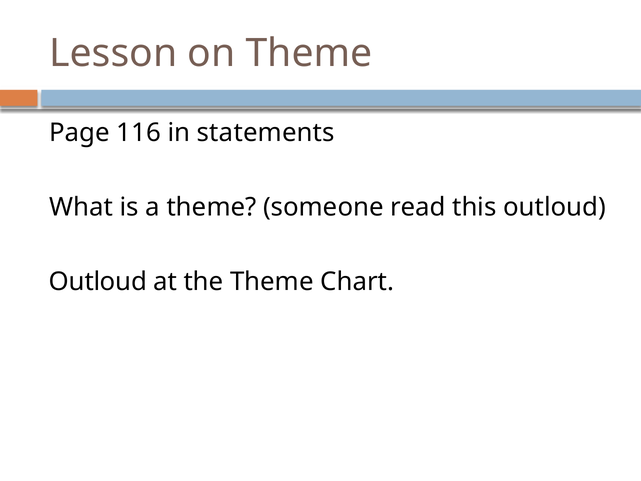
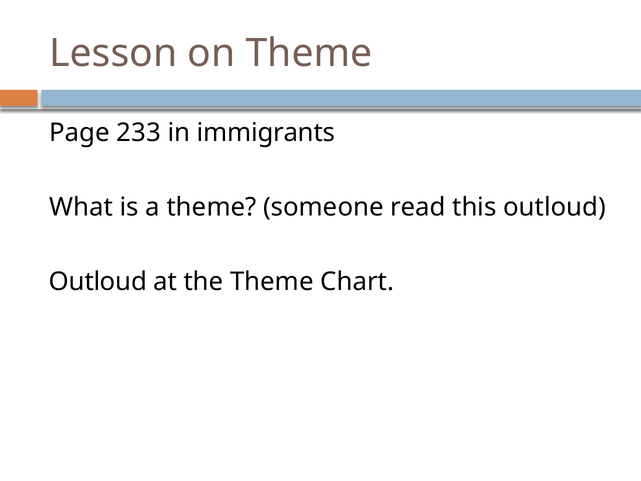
116: 116 -> 233 (139, 133)
statements: statements -> immigrants (266, 133)
